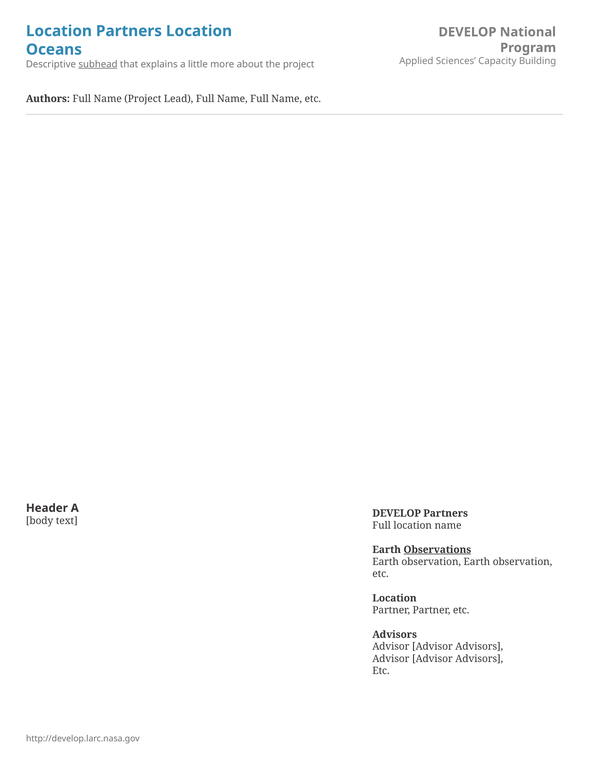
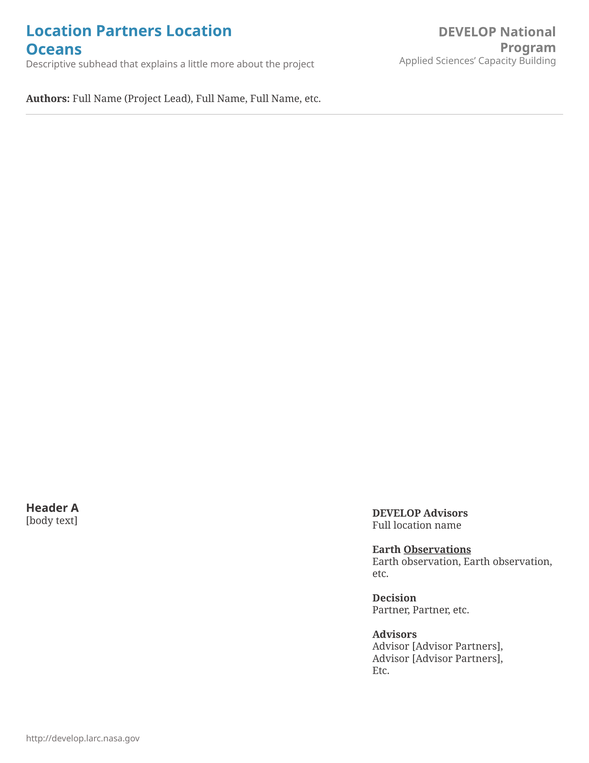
subhead underline: present -> none (98, 64)
DEVELOP Partners: Partners -> Advisors (446, 513)
Location: Location -> Decision (394, 598)
Advisors: Advisors -> Partners (479, 646)
Advisors: Advisors -> Partners (479, 658)
